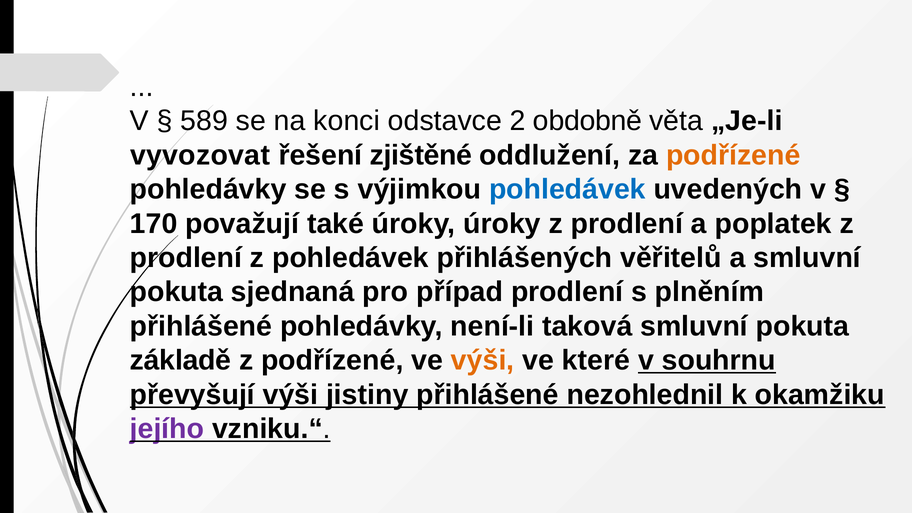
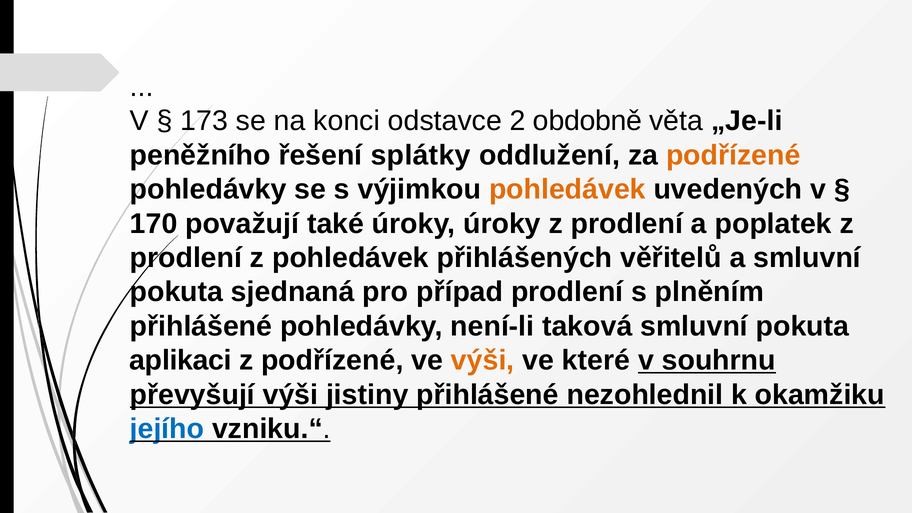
589: 589 -> 173 (204, 121)
vyvozovat: vyvozovat -> peněžního (200, 155)
zjištěné: zjištěné -> splátky (421, 155)
pohledávek colour: blue -> orange (567, 189)
základě: základě -> aplikaci (181, 360)
jejího colour: purple -> blue (167, 429)
